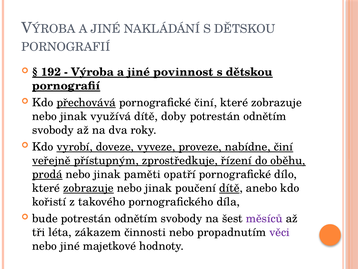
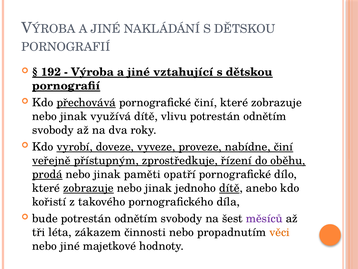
povinnost: povinnost -> vztahující (183, 72)
doby: doby -> vlivu (174, 116)
poučení: poučení -> jednoho (196, 188)
věci colour: purple -> orange (279, 232)
